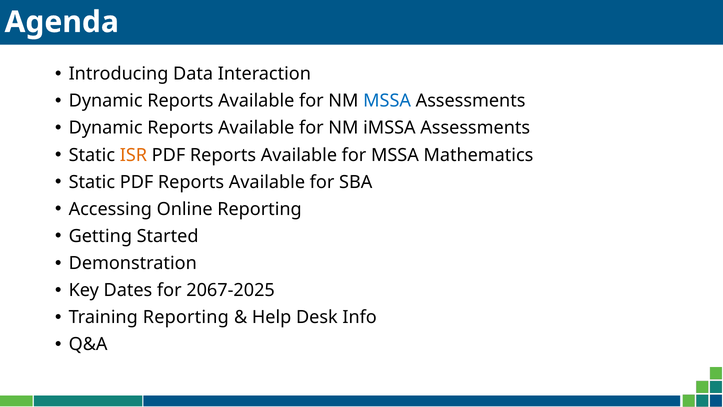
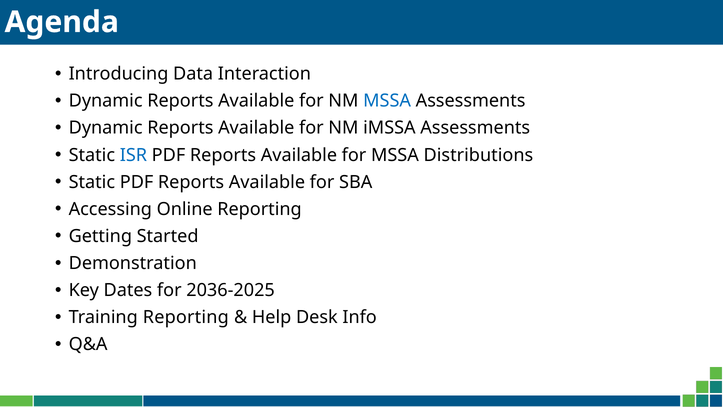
ISR colour: orange -> blue (133, 155)
Mathematics: Mathematics -> Distributions (478, 155)
2067-2025: 2067-2025 -> 2036-2025 (231, 290)
